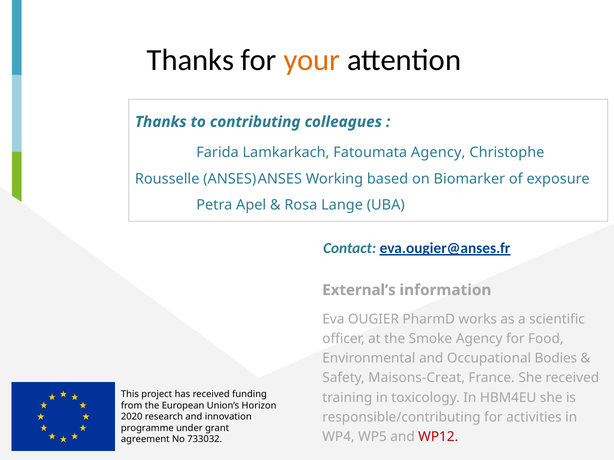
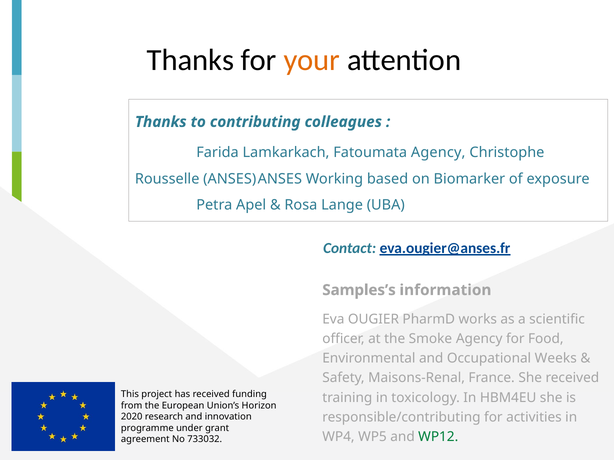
External’s: External’s -> Samples’s (359, 290)
Bodies: Bodies -> Weeks (556, 359)
Maisons-Creat: Maisons-Creat -> Maisons-Renal (417, 378)
WP12 colour: red -> green (438, 437)
